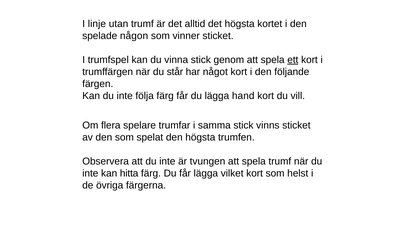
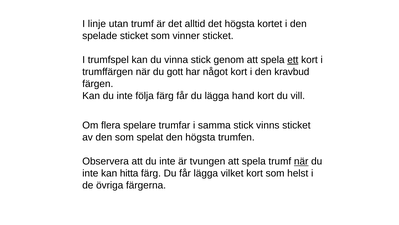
spelade någon: någon -> sticket (134, 36)
står: står -> gott (175, 72)
följande: följande -> kravbud (292, 72)
när underline: none -> present (301, 161)
